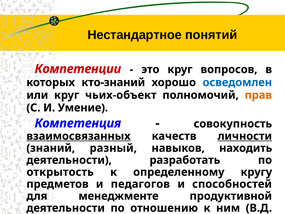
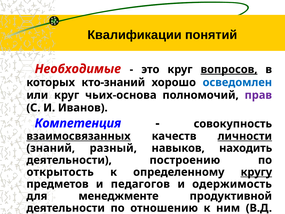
Нестандартное: Нестандартное -> Квалификации (135, 35)
Компетенции: Компетенции -> Необходимые (78, 69)
вопросов underline: none -> present (229, 69)
чьих-объект: чьих-объект -> чьих-основа (121, 95)
прав colour: orange -> purple (258, 95)
Умение: Умение -> Иванов (83, 108)
разработать: разработать -> построению (185, 160)
кругу underline: none -> present (256, 172)
способностей: способностей -> одержимость (232, 184)
